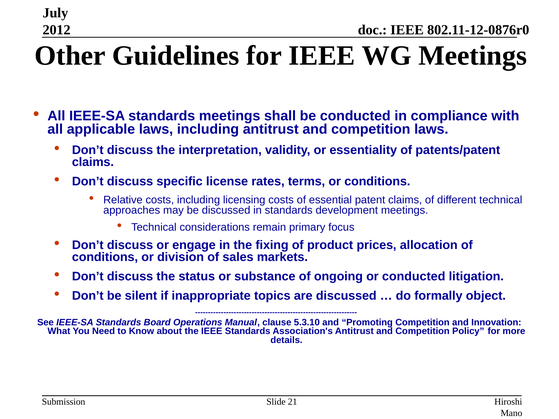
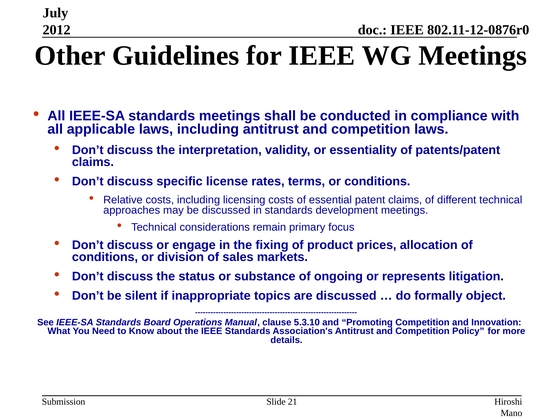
or conducted: conducted -> represents (414, 277)
